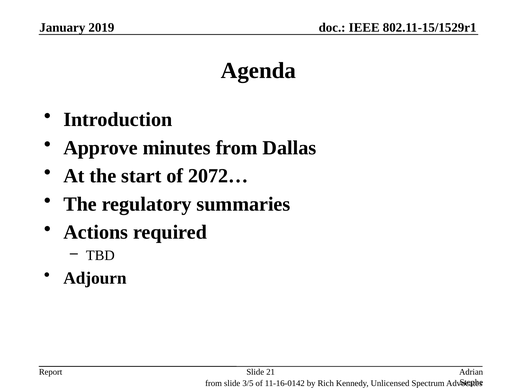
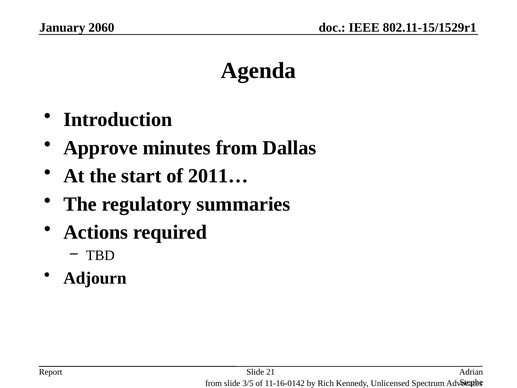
2019: 2019 -> 2060 (101, 28)
2072…: 2072… -> 2011… (218, 176)
